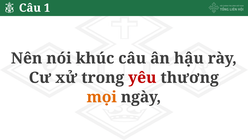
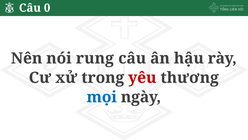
1: 1 -> 0 (47, 8)
khúc: khúc -> rung (95, 58)
mọi colour: orange -> blue (102, 97)
